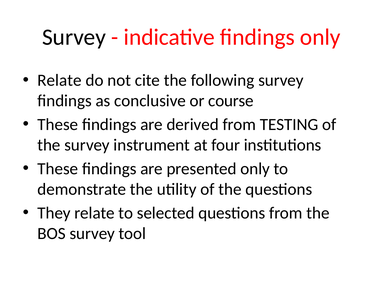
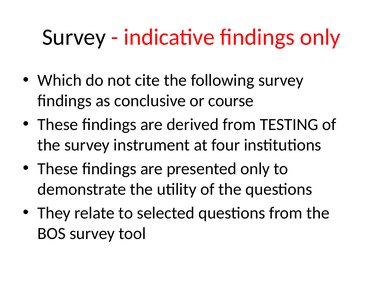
Relate: Relate -> Which (60, 80)
